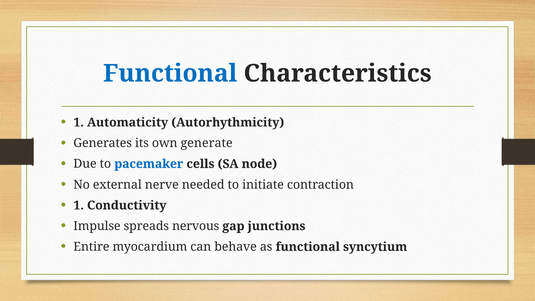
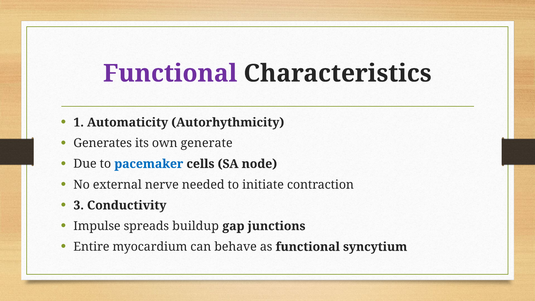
Functional colour: blue -> purple (170, 73)
1: 1 -> 3 (79, 205)
nervous: nervous -> buildup (196, 226)
